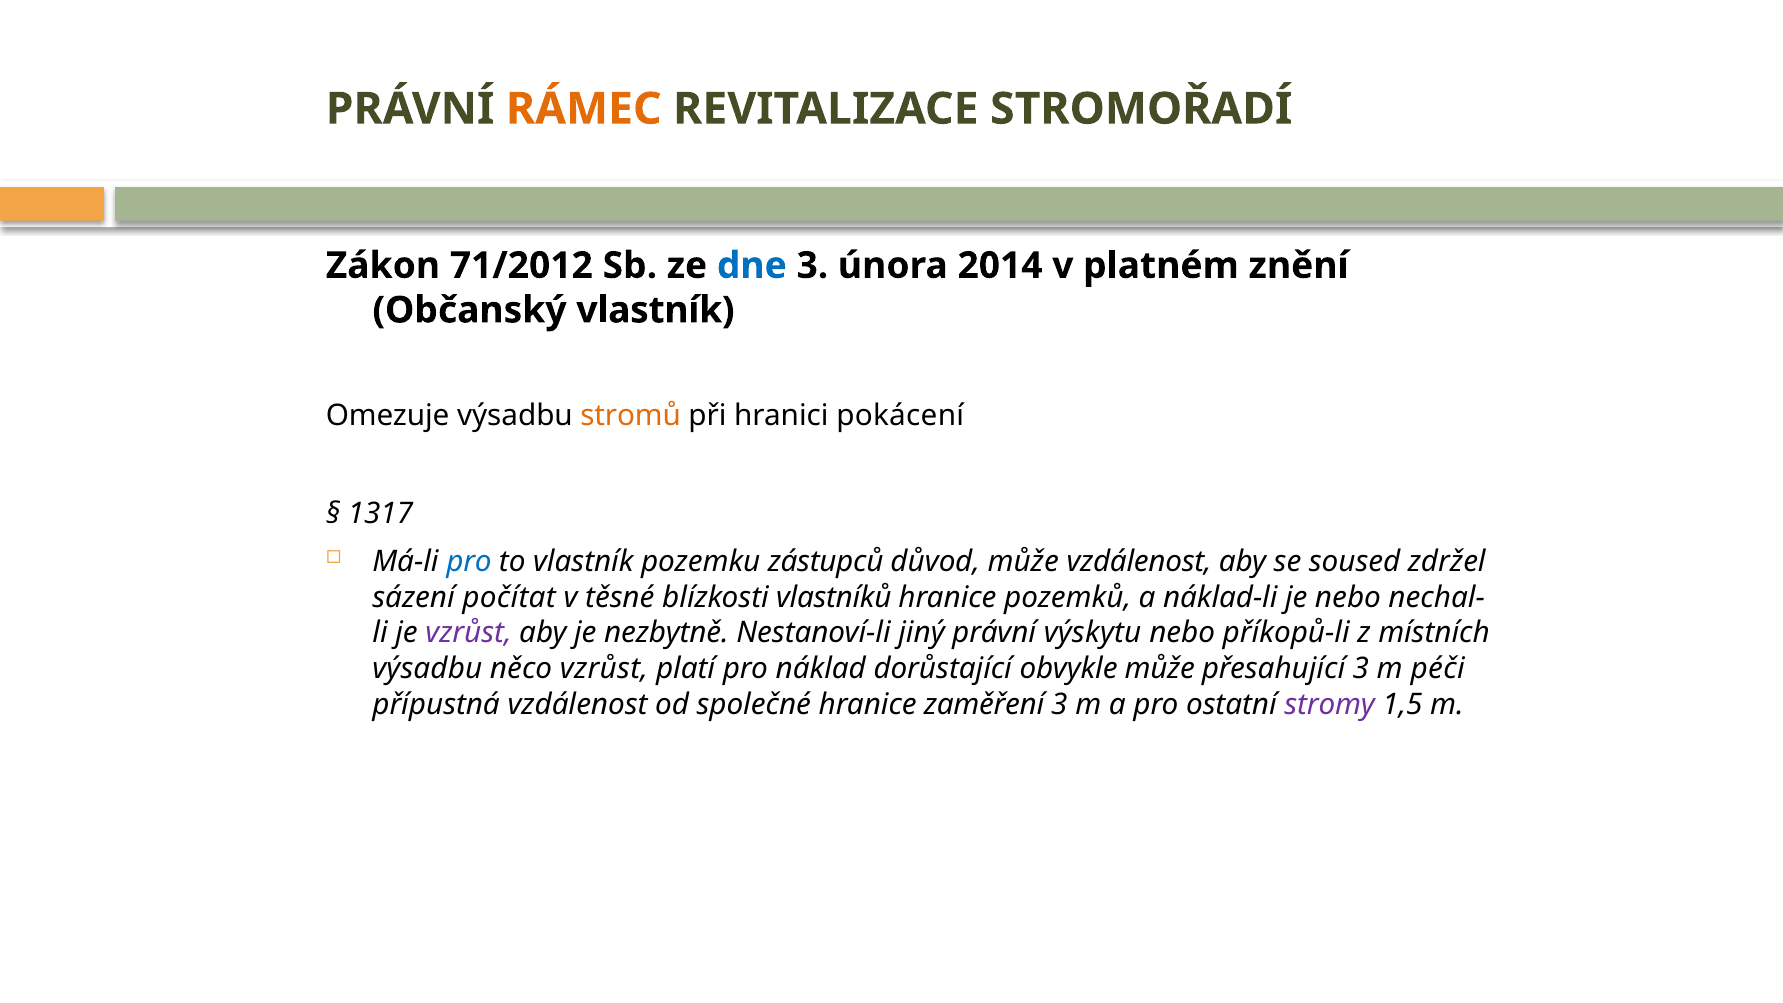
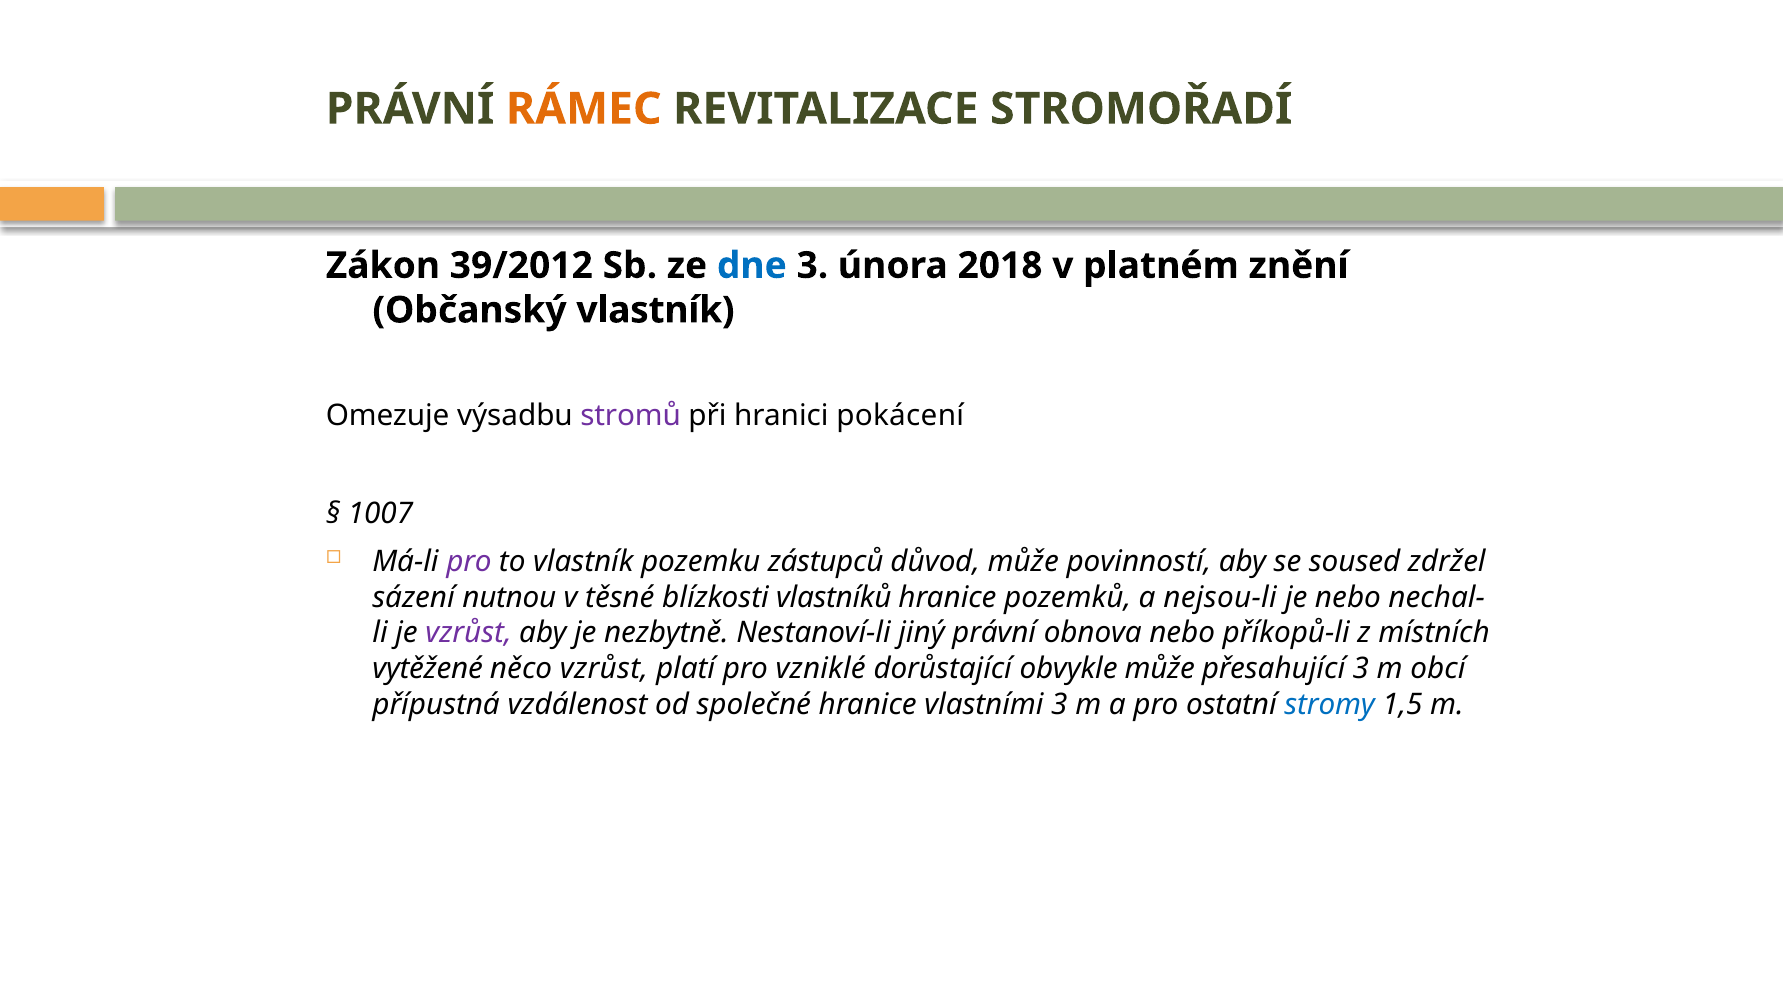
71/2012: 71/2012 -> 39/2012 (521, 266)
2014: 2014 -> 2018 (1000, 266)
stromů colour: orange -> purple (631, 416)
1317: 1317 -> 1007 (380, 513)
pro colour: blue -> purple (469, 562)
může vzdálenost: vzdálenost -> povinností (1139, 562)
počítat: počítat -> nutnou (509, 597)
náklad-li: náklad-li -> nejsou-li (1220, 597)
výskytu: výskytu -> obnova (1093, 633)
výsadbu: výsadbu -> vytěžené (428, 669)
náklad: náklad -> vzniklé (821, 669)
péči: péči -> obcí (1438, 669)
zaměření: zaměření -> vlastními (984, 704)
stromy colour: purple -> blue (1330, 704)
